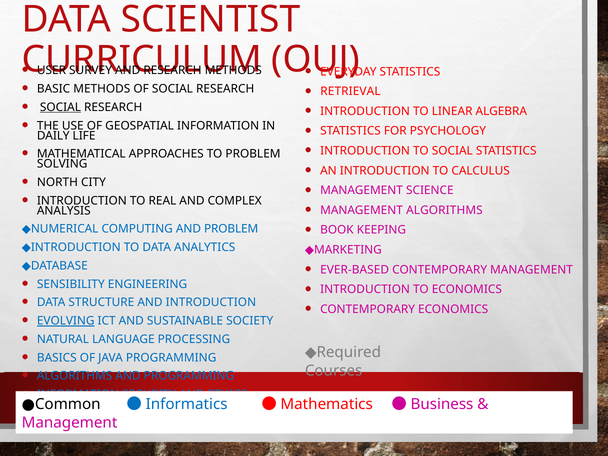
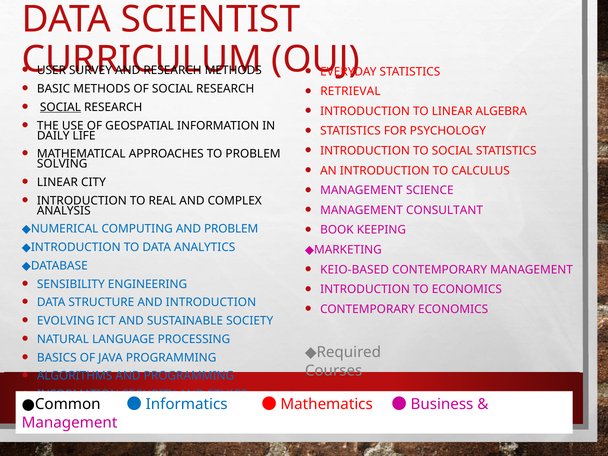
NORTH: NORTH -> LINEAR (57, 182)
MANAGEMENT ALGORITHMS: ALGORITHMS -> CONSULTANT (444, 210)
EVER-BASED: EVER-BASED -> KEIO-BASED (355, 270)
EVOLVING underline: present -> none (66, 321)
